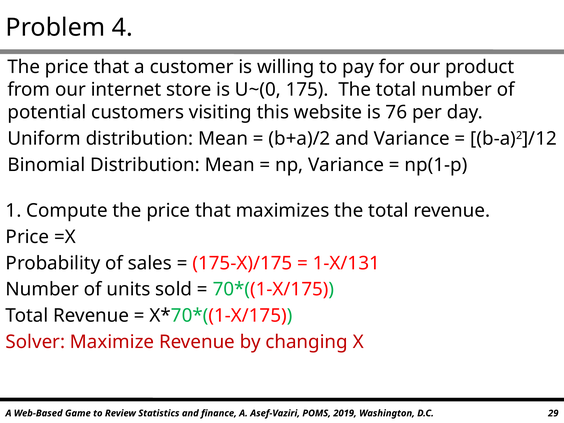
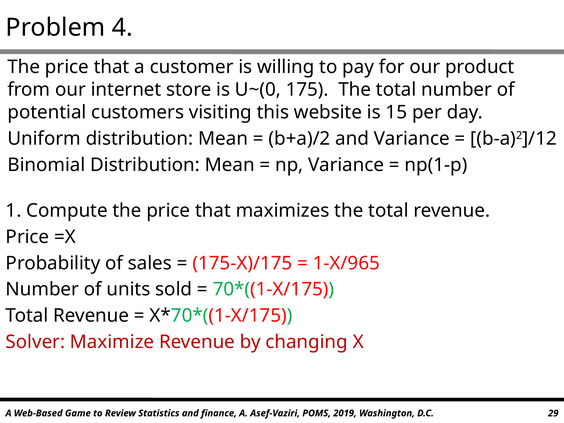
76: 76 -> 15 (396, 112)
1-X/131: 1-X/131 -> 1-X/965 (346, 263)
